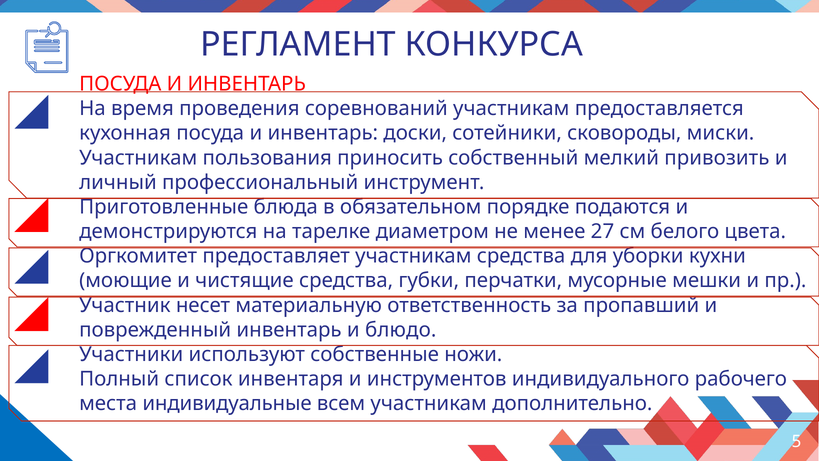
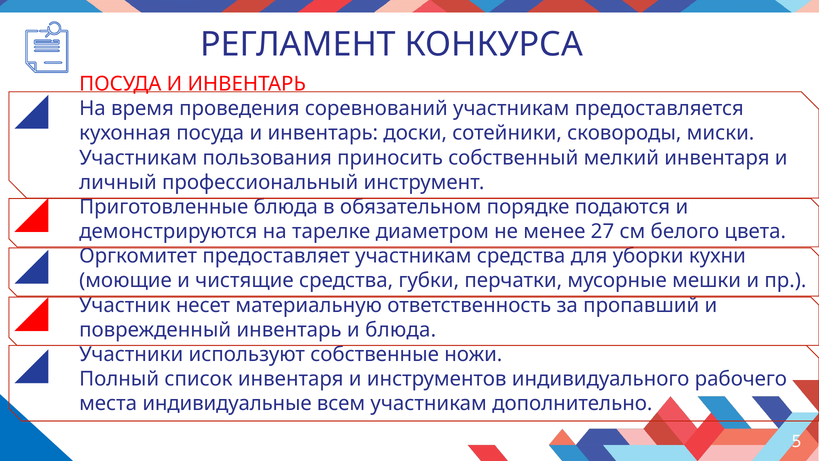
мелкий привозить: привозить -> инвентаря (717, 158)
и блюдо: блюдо -> блюда (401, 330)
